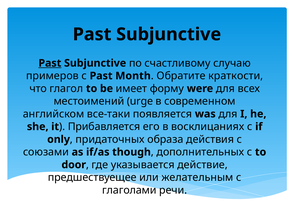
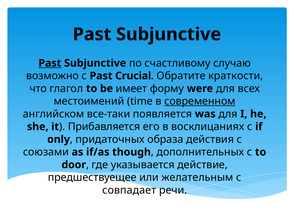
примеров: примеров -> возможно (52, 76)
Month: Month -> Crucial (133, 76)
urge: urge -> time (140, 101)
современном underline: none -> present (200, 101)
глаголами: глаголами -> совпадает (129, 191)
